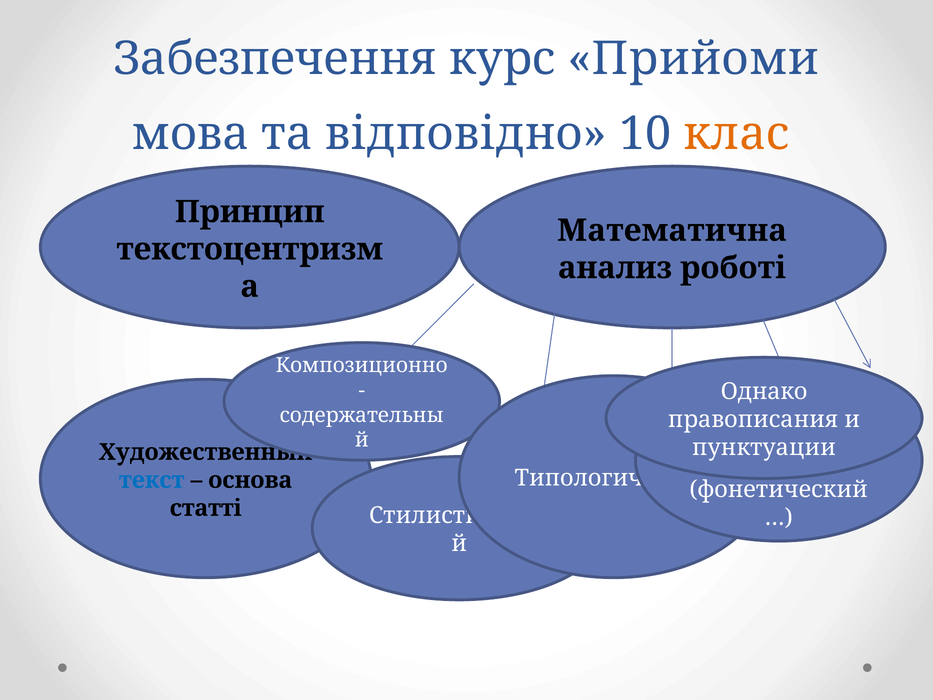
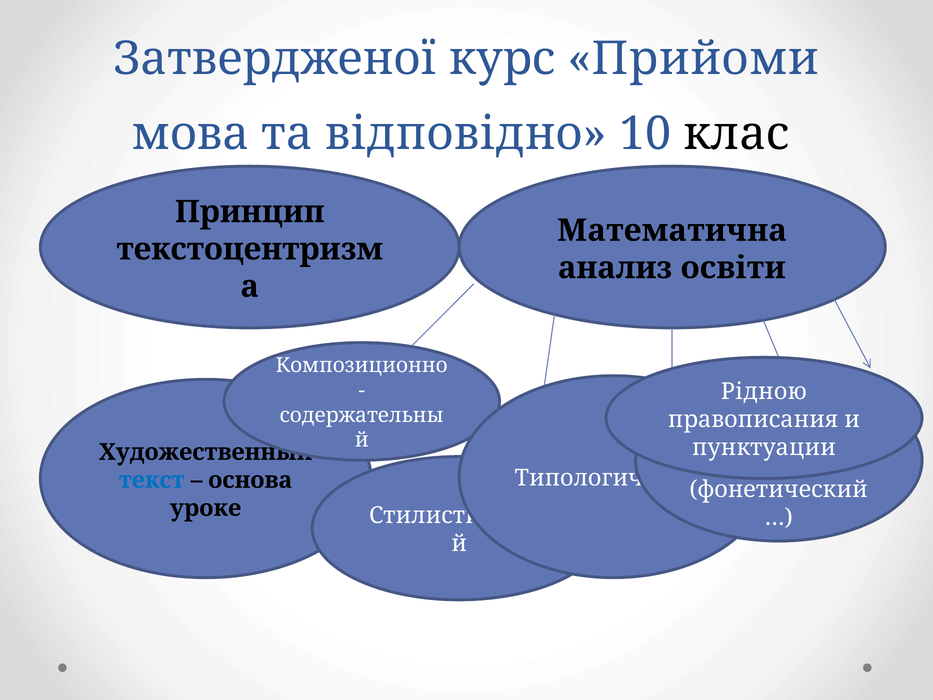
Забезпечення: Забезпечення -> Затвердженої (275, 59)
клас colour: orange -> black (736, 134)
роботі: роботі -> освіти (733, 268)
Однако: Однако -> Рідною (764, 391)
статті: статті -> уроке (206, 508)
